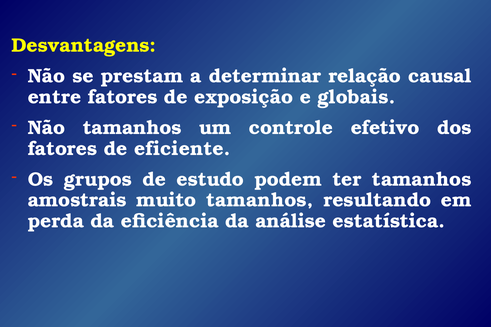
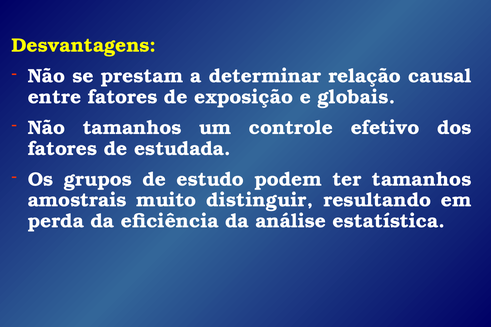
eficiente: eficiente -> estudada (182, 149)
muito tamanhos: tamanhos -> distinguir (260, 200)
